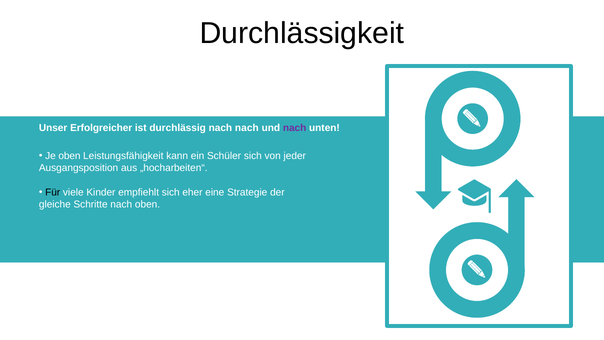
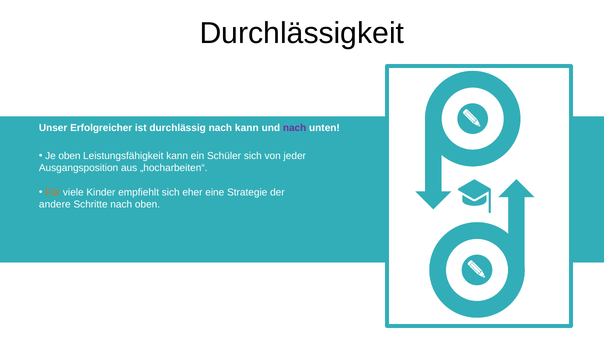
nach nach: nach -> kann (247, 128)
Für colour: black -> orange (53, 192)
gleiche: gleiche -> andere (55, 204)
